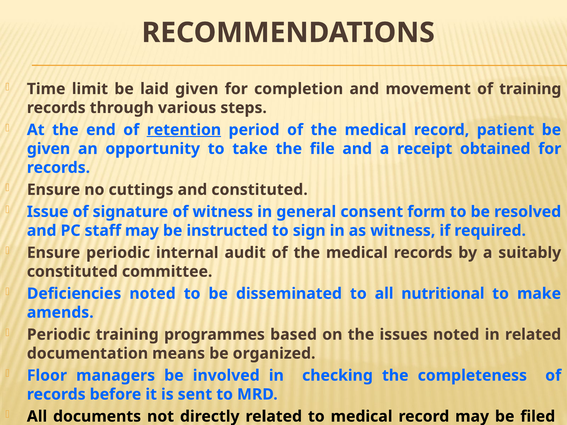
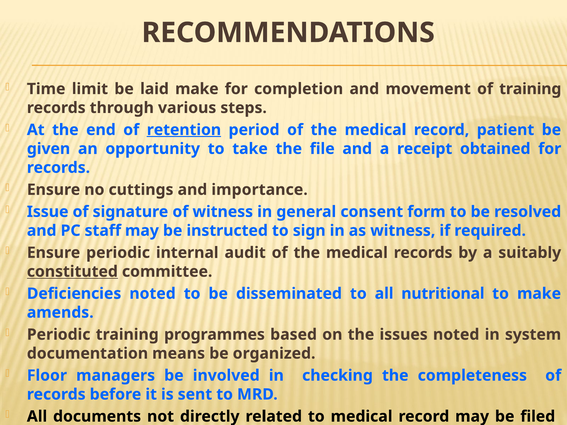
laid given: given -> make (197, 89)
and constituted: constituted -> importance (260, 190)
constituted underline: none -> present (72, 272)
in related: related -> system (533, 335)
